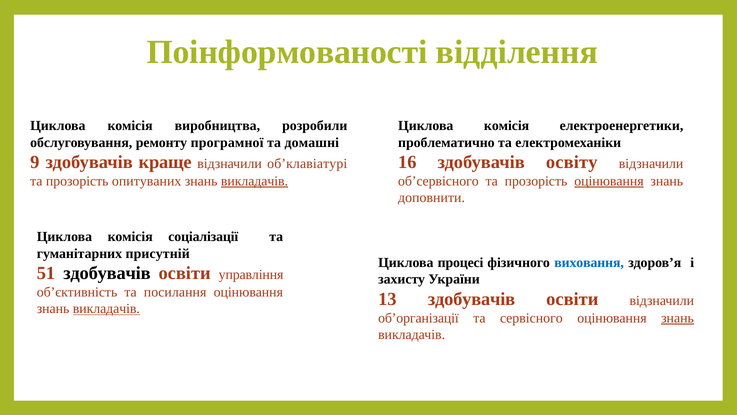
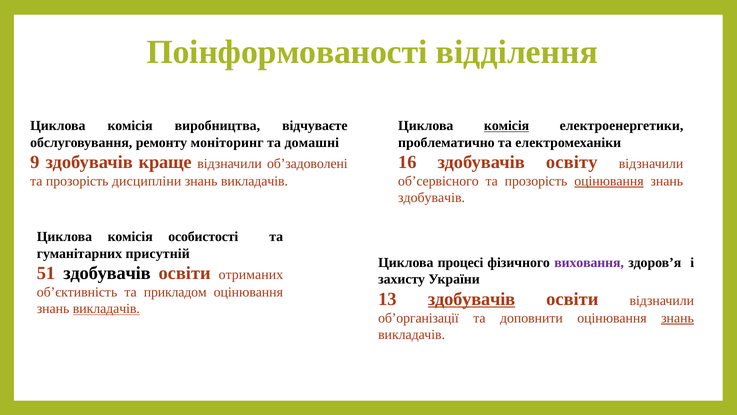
розробили: розробили -> відчуваєте (315, 126)
комісія underline: none -> present (507, 126)
програмної: програмної -> моніторинг (227, 142)
об’клавіатурі: об’клавіатурі -> об’задоволені (307, 164)
опитуваних: опитуваних -> дисципліни (147, 181)
викладачів underline: present -> none (254, 181)
доповнити: доповнити -> здобувачів (432, 198)
соціалізації: соціалізації -> особистості (203, 237)
виховання colour: blue -> purple (589, 262)
управління: управління -> отриманих (251, 274)
посилання: посилання -> прикладом (175, 292)
здобувачів underline: none -> present (471, 299)
сервісного: сервісного -> доповнити (531, 318)
